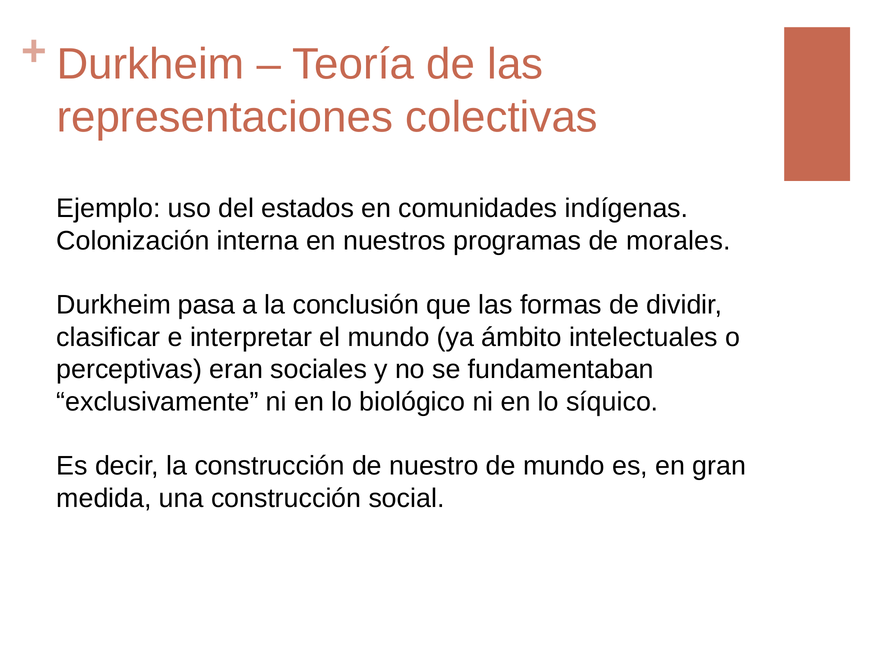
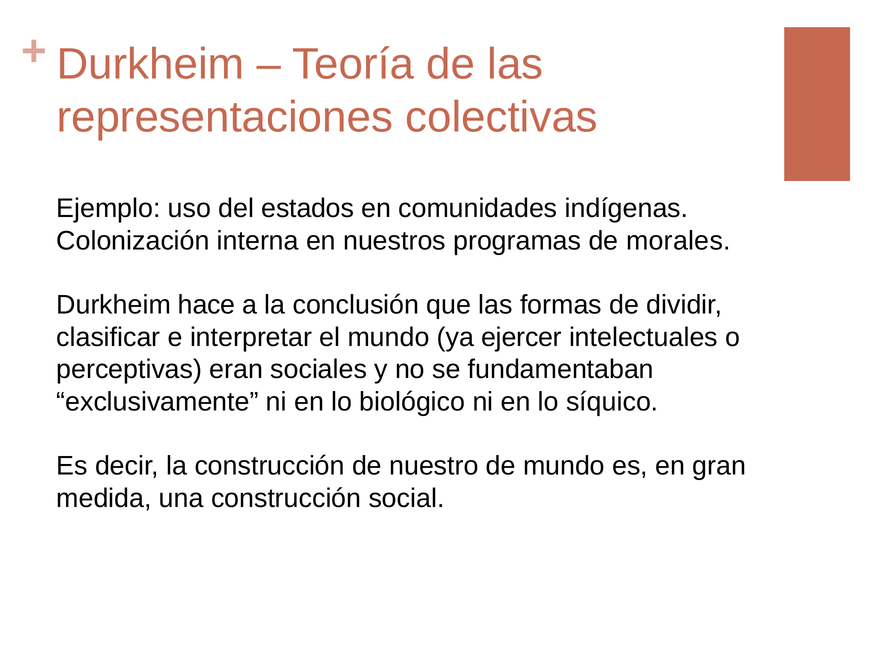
pasa: pasa -> hace (207, 305)
ámbito: ámbito -> ejercer (522, 337)
